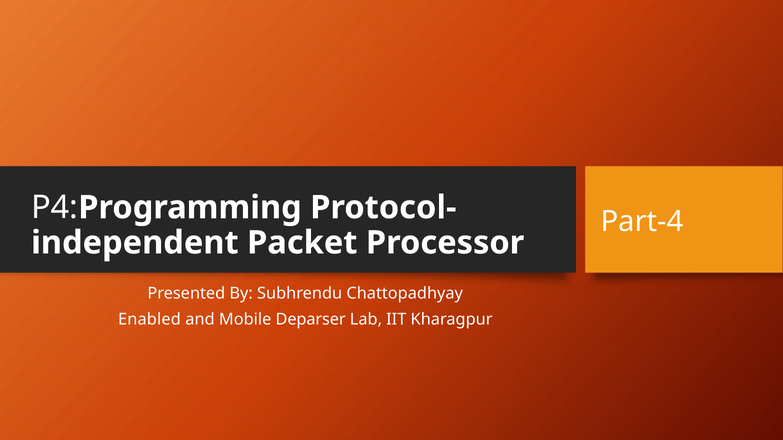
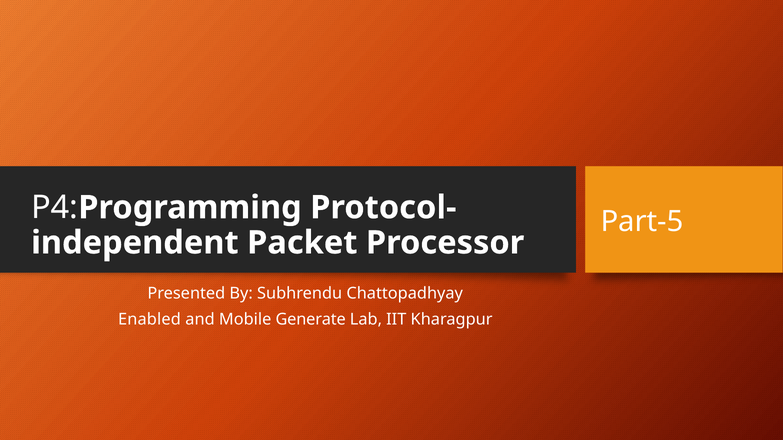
Part-4: Part-4 -> Part-5 (642, 222)
Deparser: Deparser -> Generate (311, 320)
